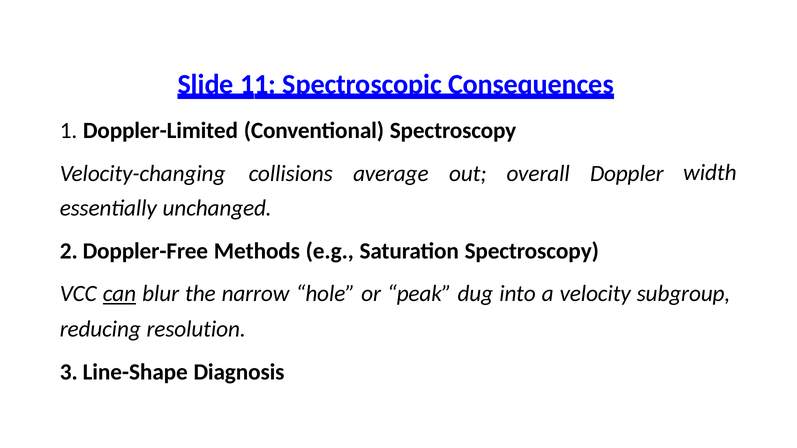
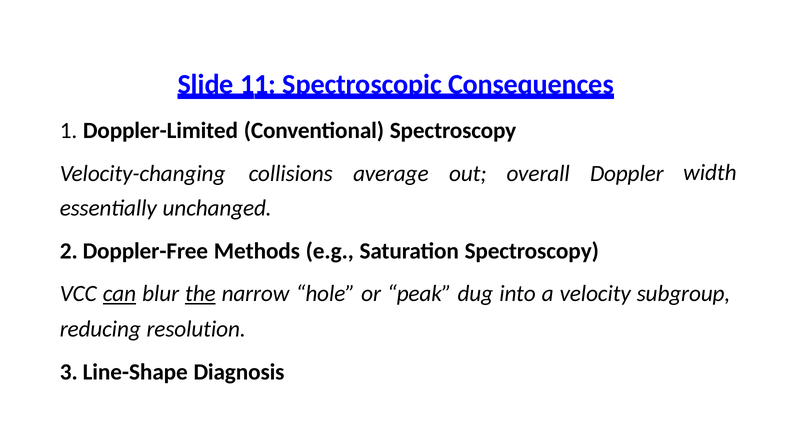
the underline: none -> present (200, 294)
